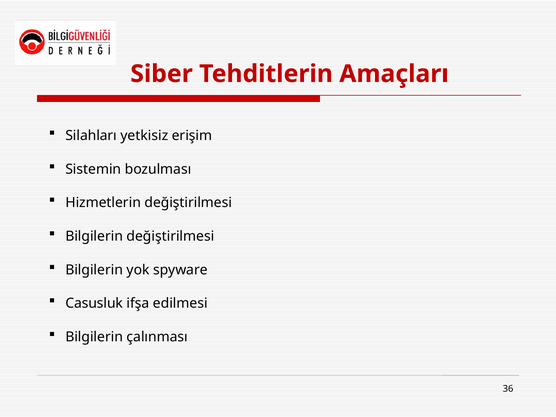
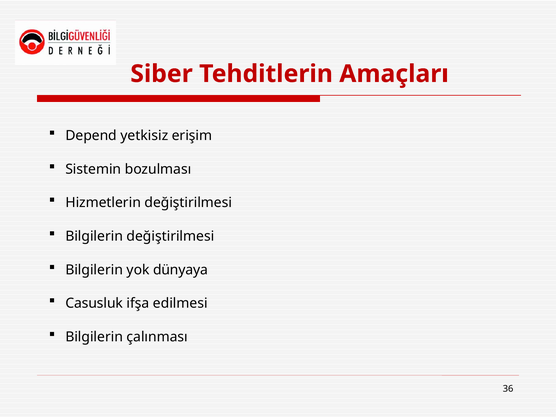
Silahları: Silahları -> Depend (91, 136)
spyware: spyware -> dünyaya (180, 270)
